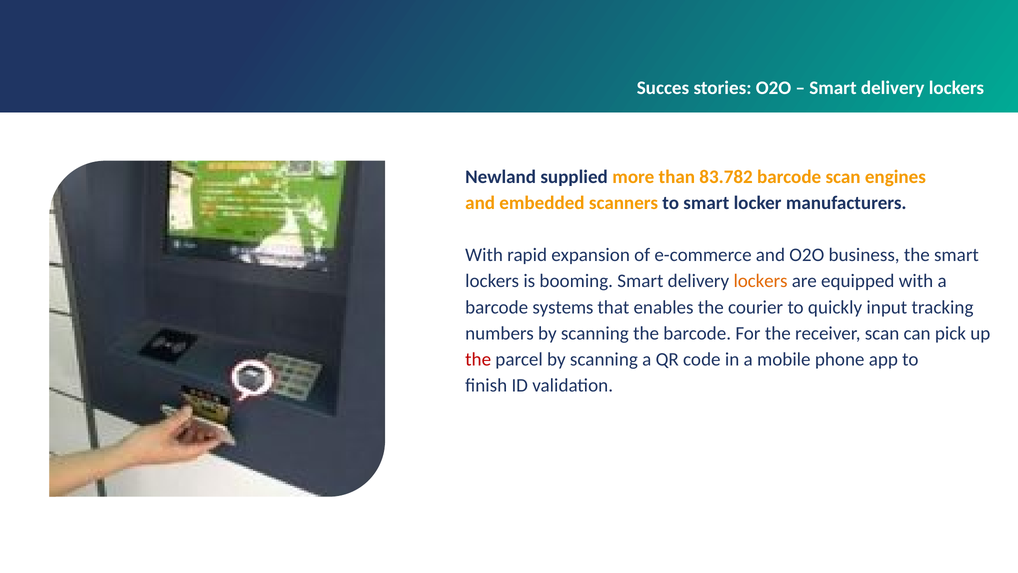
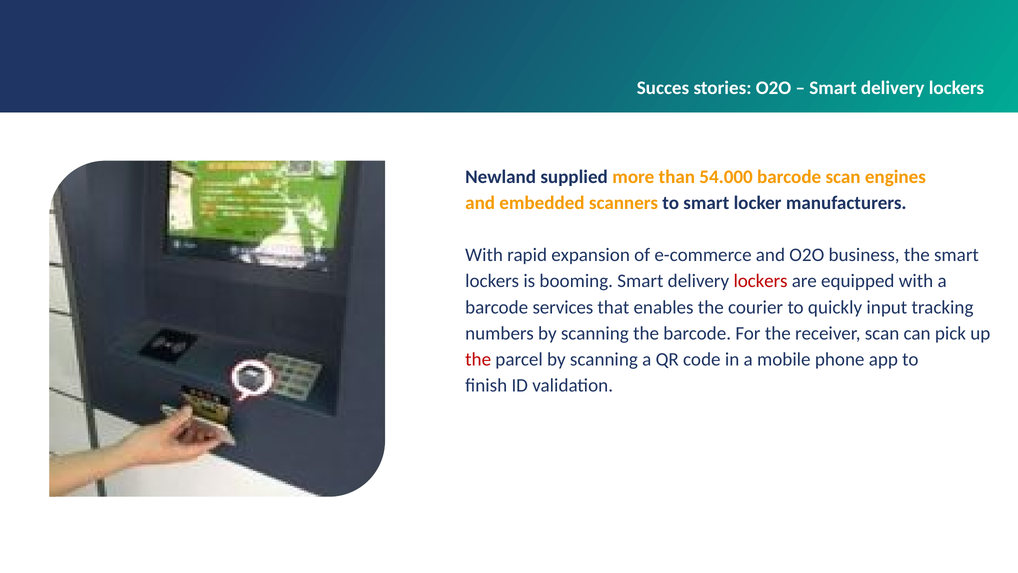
83.782: 83.782 -> 54.000 (726, 177)
lockers colour: orange -> red (761, 281)
systems: systems -> services (563, 307)
